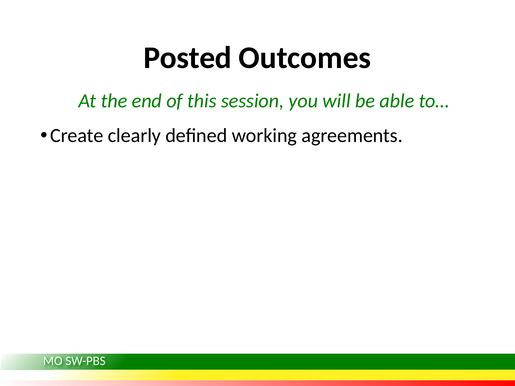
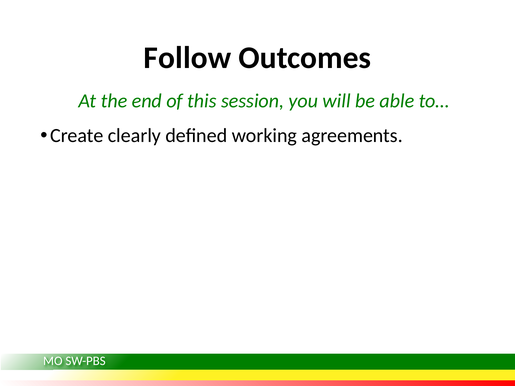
Posted: Posted -> Follow (187, 58)
